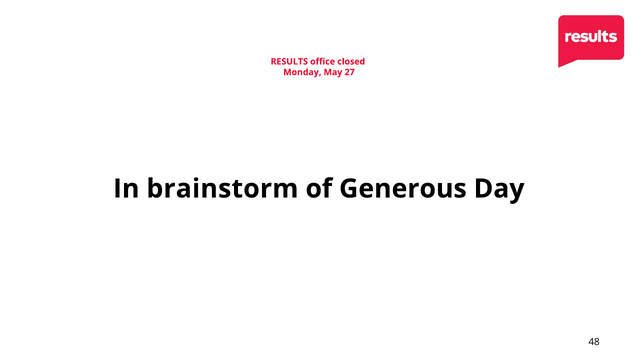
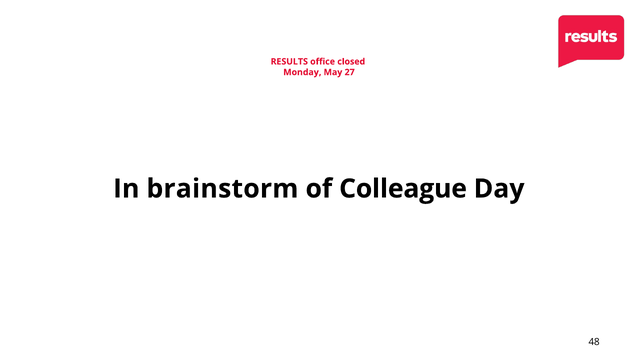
Generous: Generous -> Colleague (403, 189)
